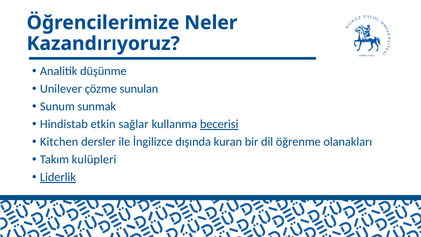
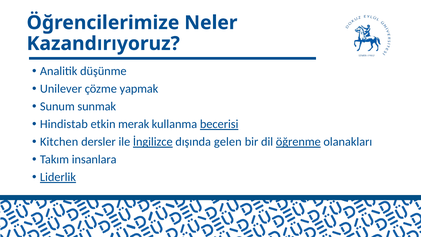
sunulan: sunulan -> yapmak (139, 89)
sağlar: sağlar -> merak (134, 124)
İngilizce underline: none -> present (153, 142)
kuran: kuran -> gelen (228, 142)
öğrenme underline: none -> present (298, 142)
kulüpleri: kulüpleri -> insanlara (94, 159)
